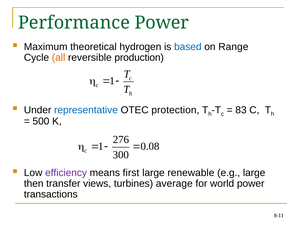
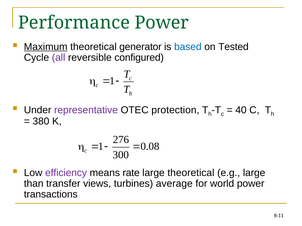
Maximum underline: none -> present (46, 47)
hydrogen: hydrogen -> generator (140, 47)
Range: Range -> Tested (233, 47)
all colour: orange -> purple (59, 58)
production: production -> configured (139, 58)
representative colour: blue -> purple (86, 110)
83: 83 -> 40 (241, 110)
500: 500 -> 380 (41, 122)
first: first -> rate (131, 173)
large renewable: renewable -> theoretical (191, 173)
then: then -> than (34, 184)
